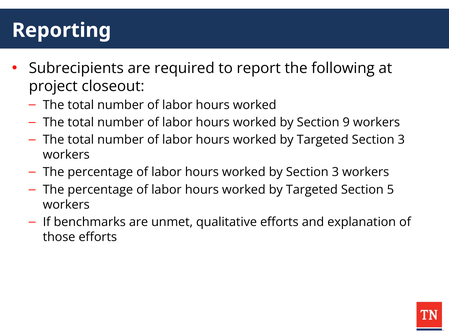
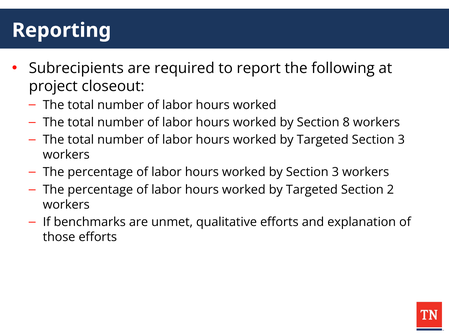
9: 9 -> 8 (346, 123)
5: 5 -> 2 (390, 190)
